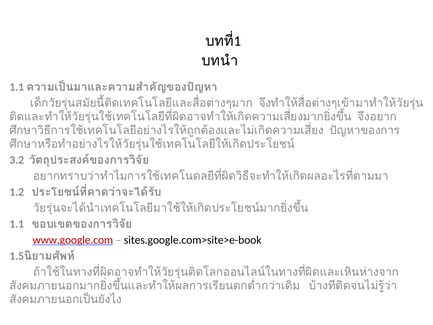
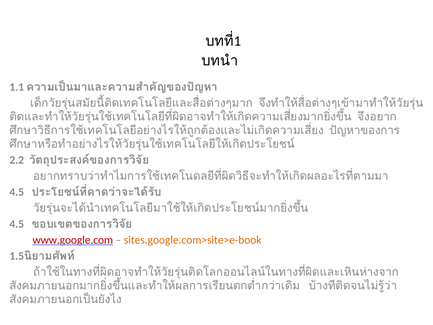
3.2: 3.2 -> 2.2 (17, 160)
1.2: 1.2 -> 4.5 (17, 192)
1.1: 1.1 -> 4.5 (17, 224)
sites.google.com>site>e-book colour: black -> orange (193, 240)
